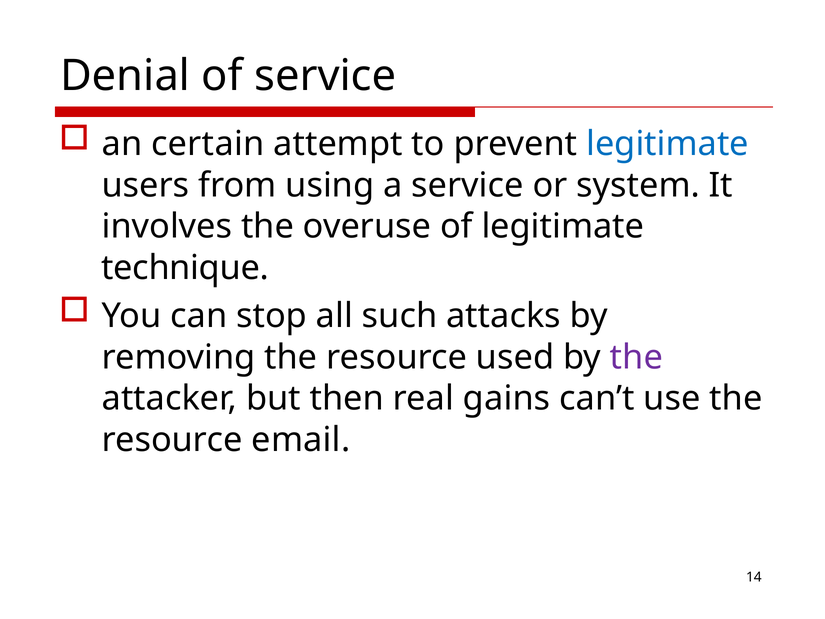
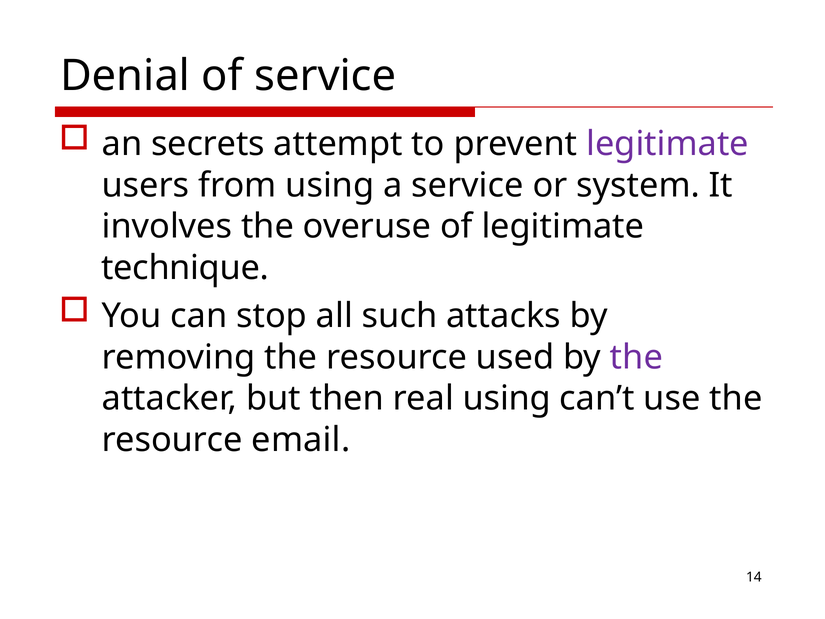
certain: certain -> secrets (208, 144)
legitimate colour: blue -> purple (668, 144)
real gains: gains -> using (507, 398)
